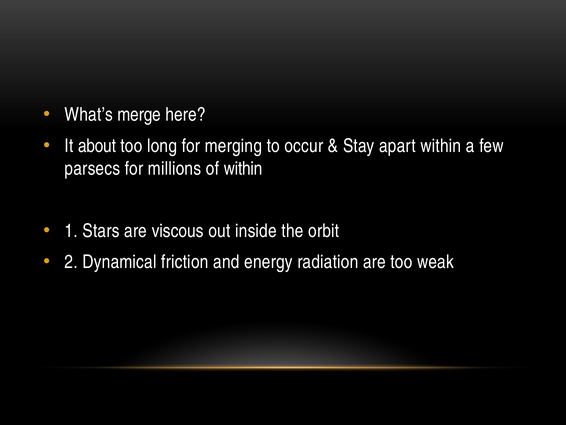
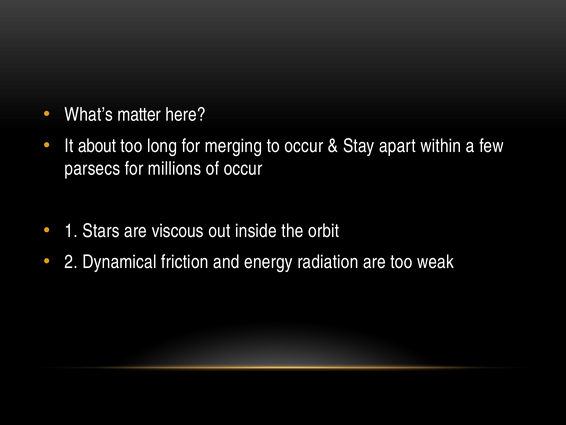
merge: merge -> matter (139, 115)
of within: within -> occur (243, 168)
